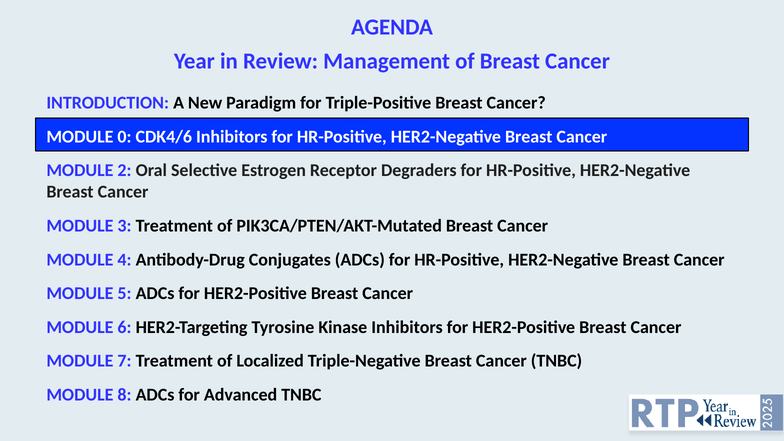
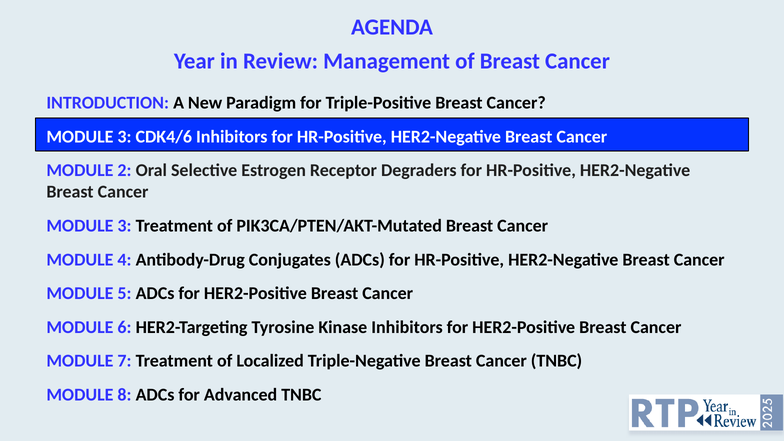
0: 0 -> 3 (125, 137)
